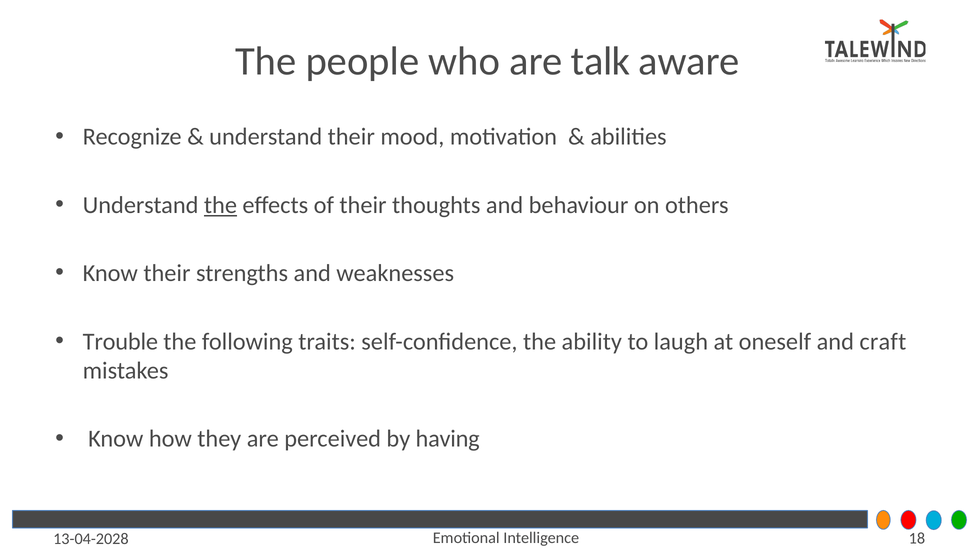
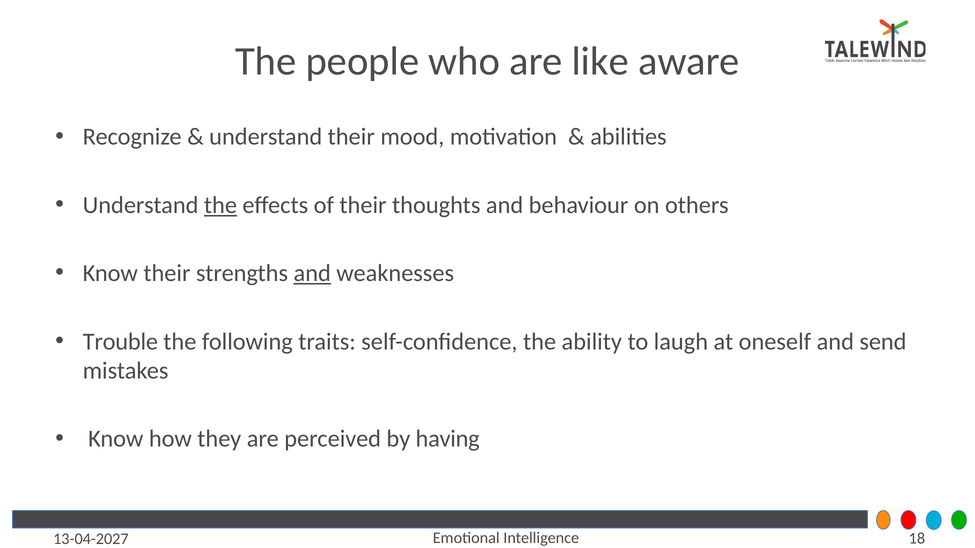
talk: talk -> like (600, 61)
and underline: none -> present (312, 274)
craft: craft -> send (883, 342)
13-04-2028: 13-04-2028 -> 13-04-2027 (91, 539)
